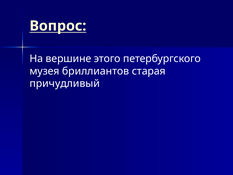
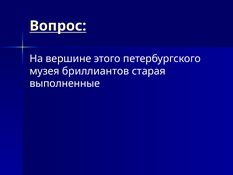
причудливый: причудливый -> выполненные (65, 83)
